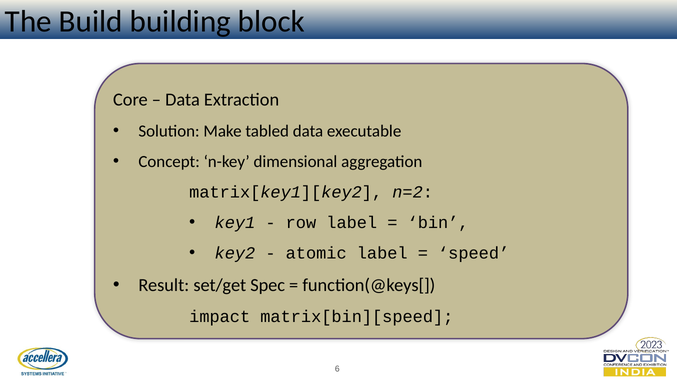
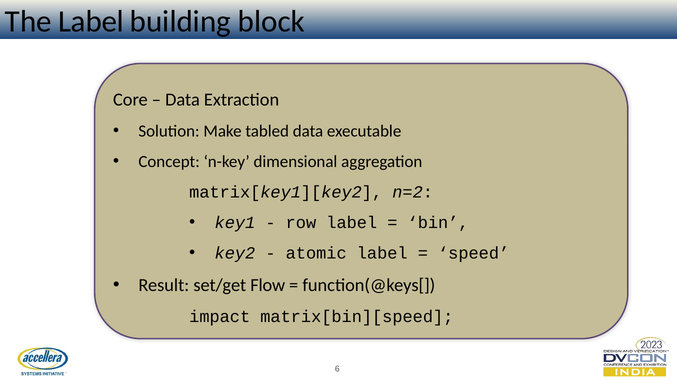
The Build: Build -> Label (91, 22)
Spec: Spec -> Flow (268, 285)
